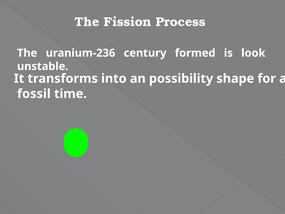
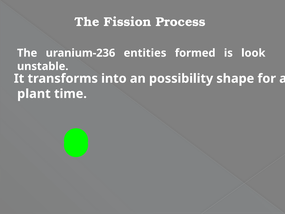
century: century -> entities (145, 53)
fossil: fossil -> plant (34, 94)
